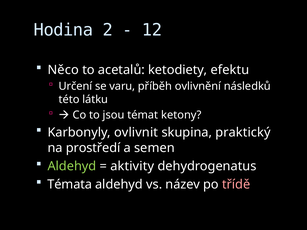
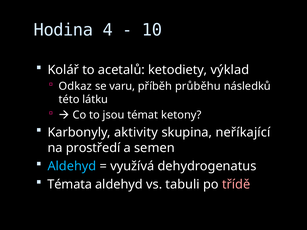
2: 2 -> 4 (108, 30)
12: 12 -> 10 (152, 30)
Něco: Něco -> Kolář (63, 70)
efektu: efektu -> výklad (230, 70)
Určení: Určení -> Odkaz (75, 86)
ovlivnění: ovlivnění -> průběhu (198, 86)
ovlivnit: ovlivnit -> aktivity (136, 133)
praktický: praktický -> neříkající (243, 133)
Aldehyd colour: light green -> light blue (72, 166)
aktivity: aktivity -> využívá (132, 166)
název: název -> tabuli (183, 185)
